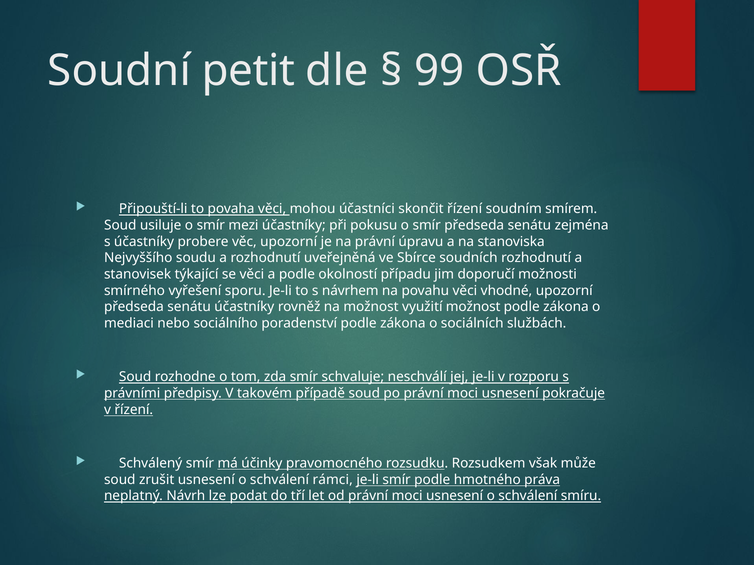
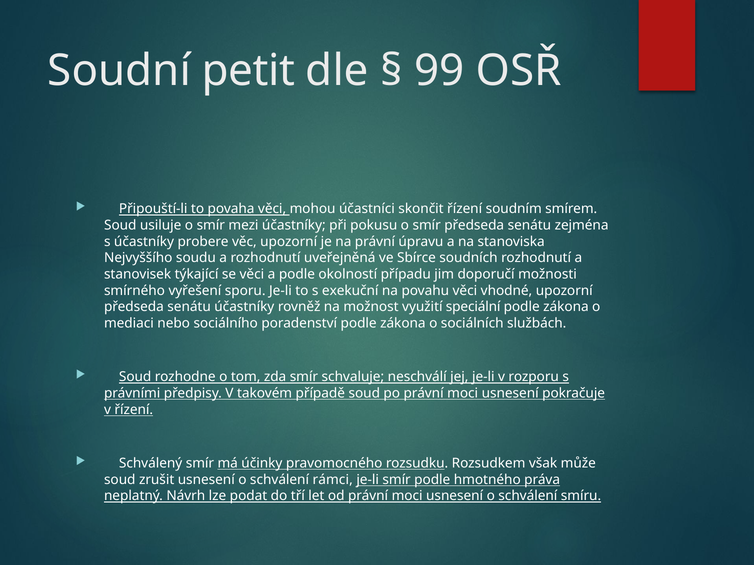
návrhem: návrhem -> exekuční (350, 291)
využití možnost: možnost -> speciální (473, 307)
